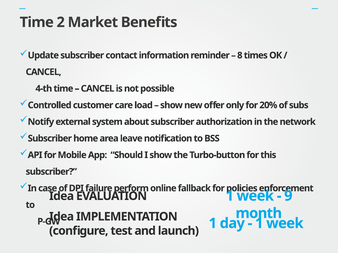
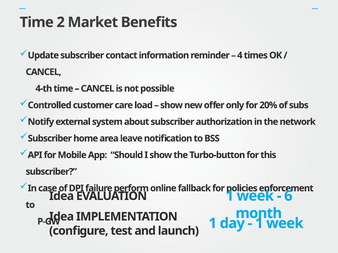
8: 8 -> 4 (240, 55)
9: 9 -> 6 (288, 196)
